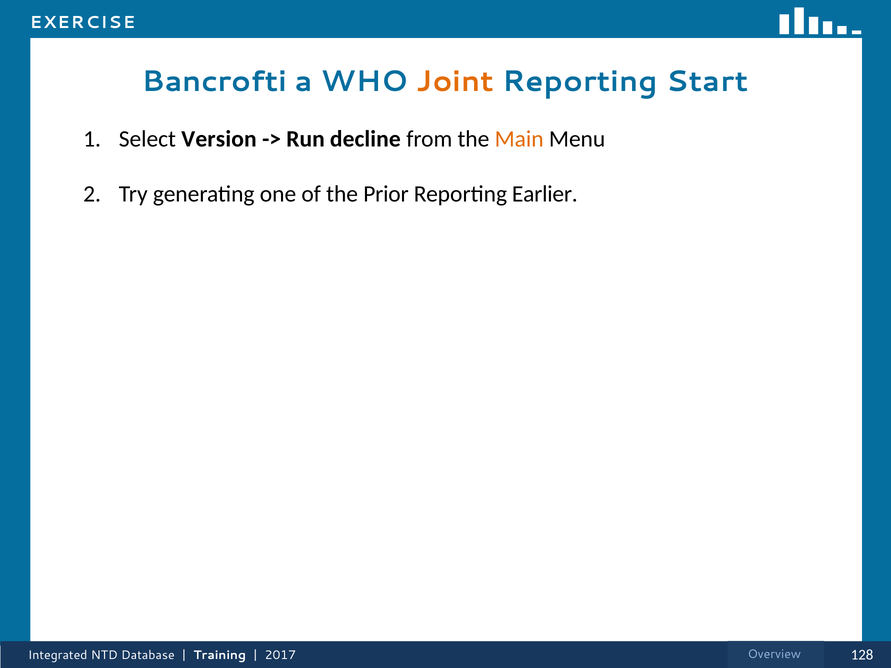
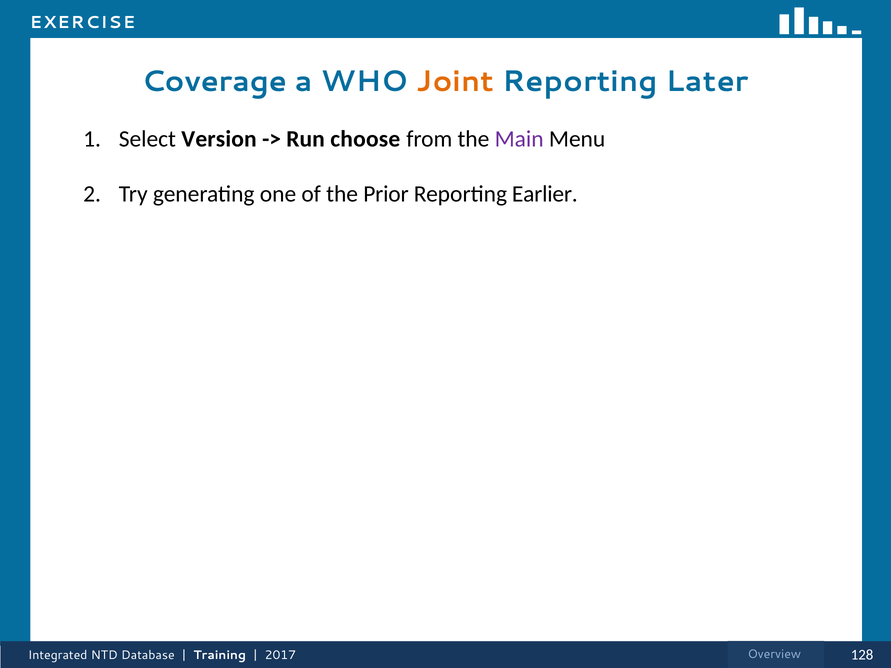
Bancrofti: Bancrofti -> Coverage (214, 82)
Start: Start -> Later (707, 82)
decline: decline -> choose (365, 139)
Main colour: orange -> purple (519, 139)
